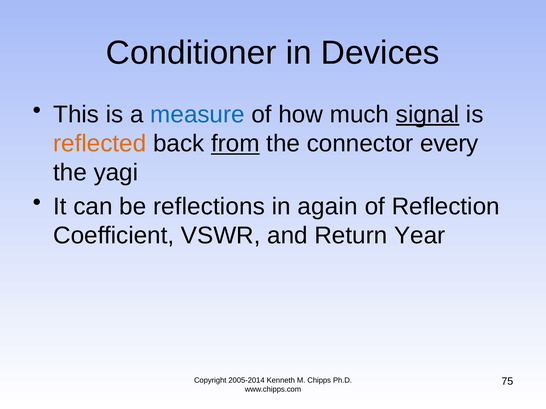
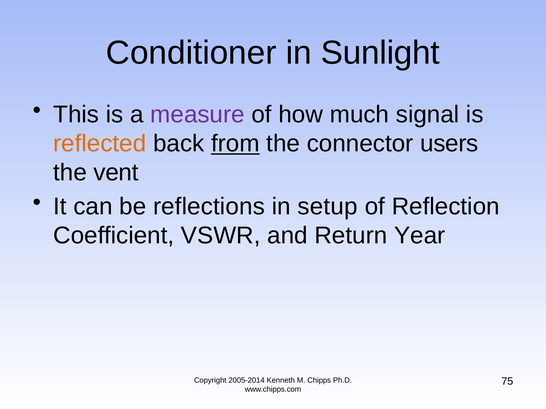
Devices: Devices -> Sunlight (380, 53)
measure colour: blue -> purple (198, 115)
signal underline: present -> none (428, 115)
every: every -> users (449, 144)
yagi: yagi -> vent (116, 173)
again: again -> setup (328, 207)
